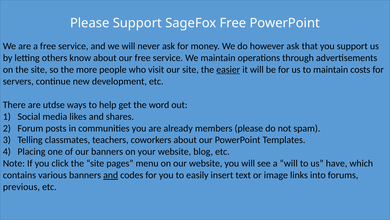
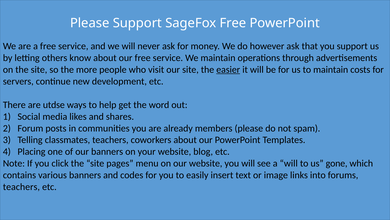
have: have -> gone (337, 163)
and underline: present -> none (111, 175)
previous: previous -> teachers (21, 186)
